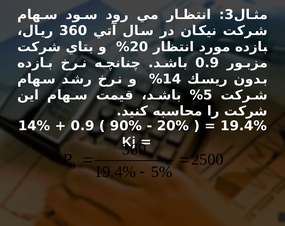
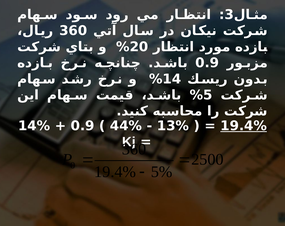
90%: 90% -> 44% (126, 126)
20%: 20% -> 13% (173, 126)
19.4% underline: none -> present (244, 126)
